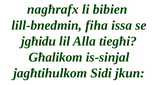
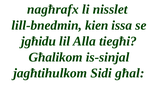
bibien: bibien -> nisslet (110, 9)
fiha: fiha -> kien (97, 25)
jkun: jkun -> għal (130, 73)
